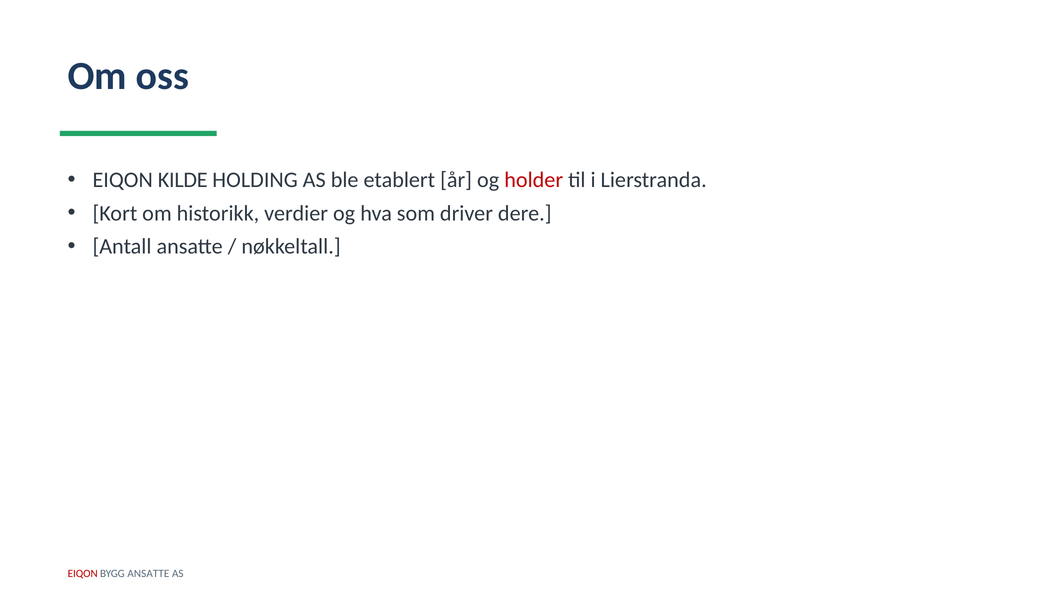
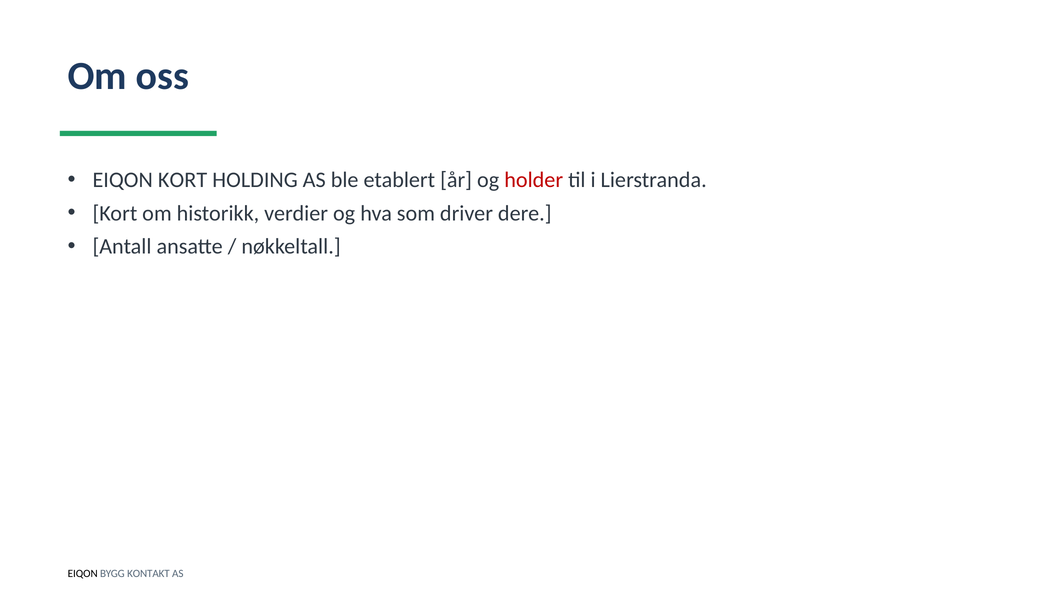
EIQON KILDE: KILDE -> KORT (183, 180)
EIQON colour: red -> black (83, 574)
BYGG ANSATTE: ANSATTE -> KONTAKT (148, 574)
